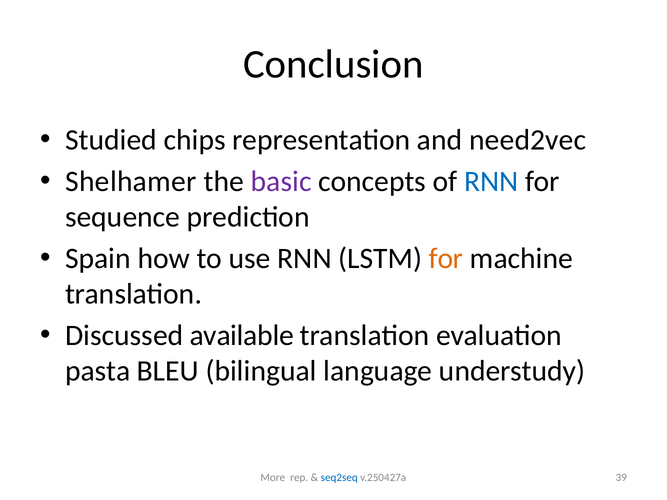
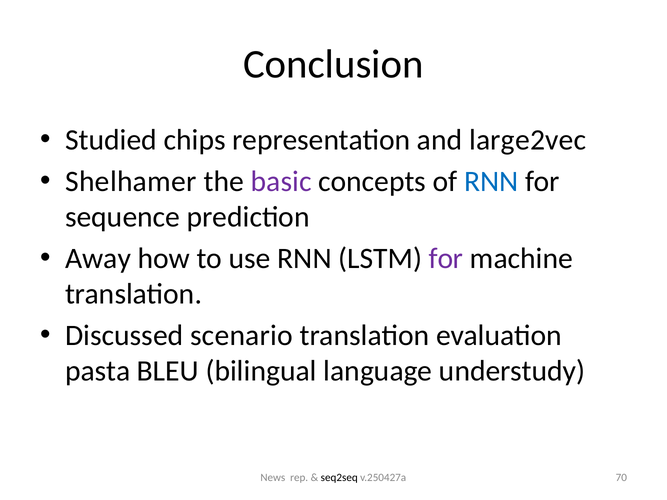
need2vec: need2vec -> large2vec (528, 140)
Spain: Spain -> Away (98, 259)
for colour: orange -> purple (446, 259)
available: available -> scenario (241, 336)
More: More -> News (273, 478)
seq2seq colour: blue -> black (339, 478)
39: 39 -> 70 (621, 478)
